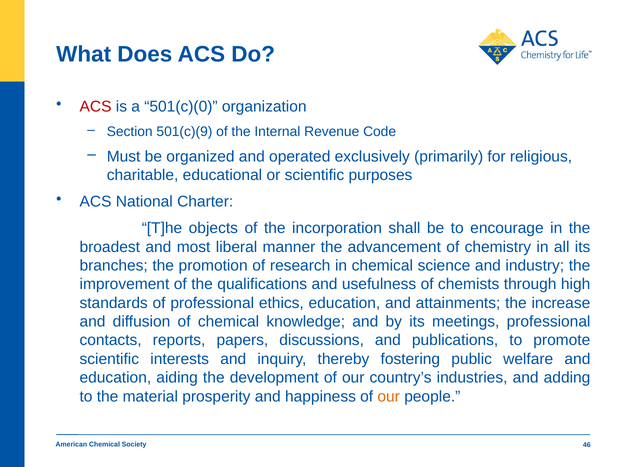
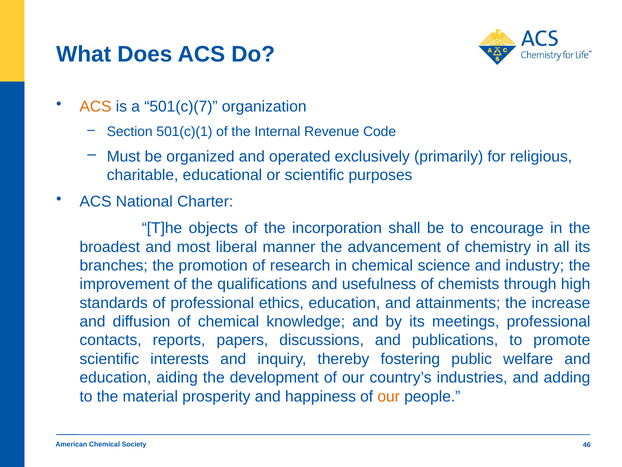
ACS colour: red -> orange (96, 107)
501(c)(0: 501(c)(0 -> 501(c)(7 (181, 107)
501(c)(9: 501(c)(9 -> 501(c)(1 (184, 132)
